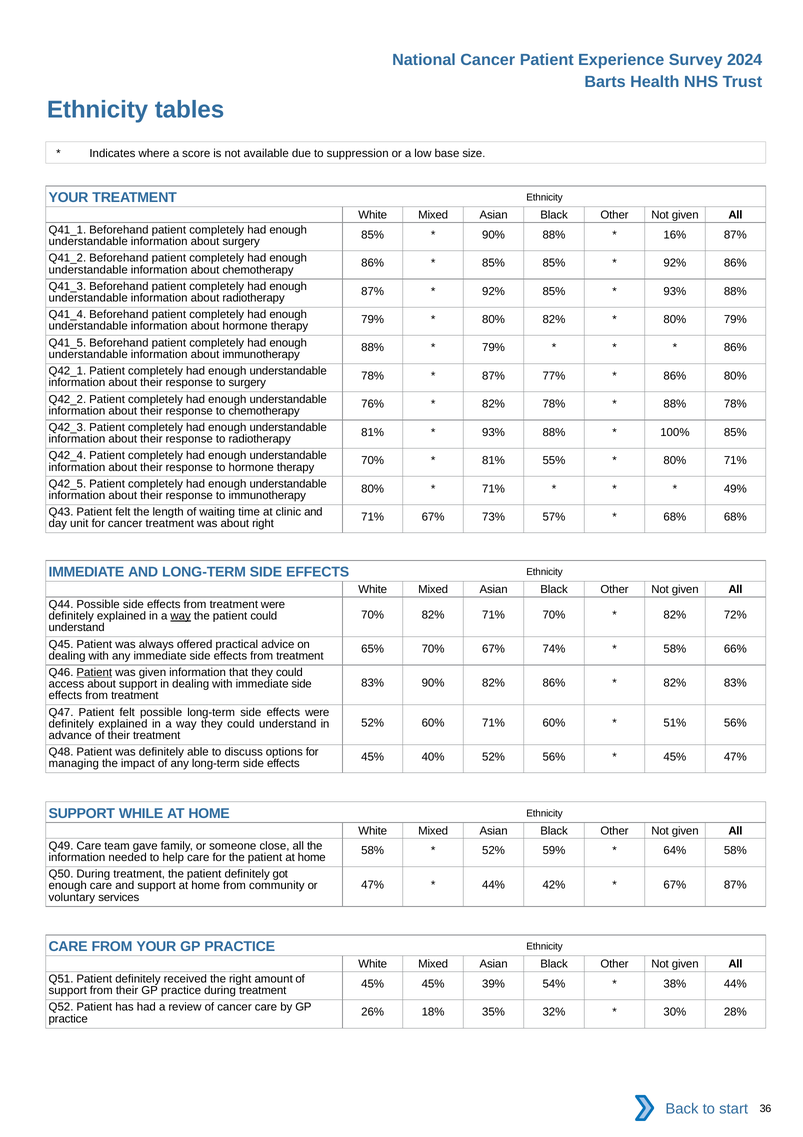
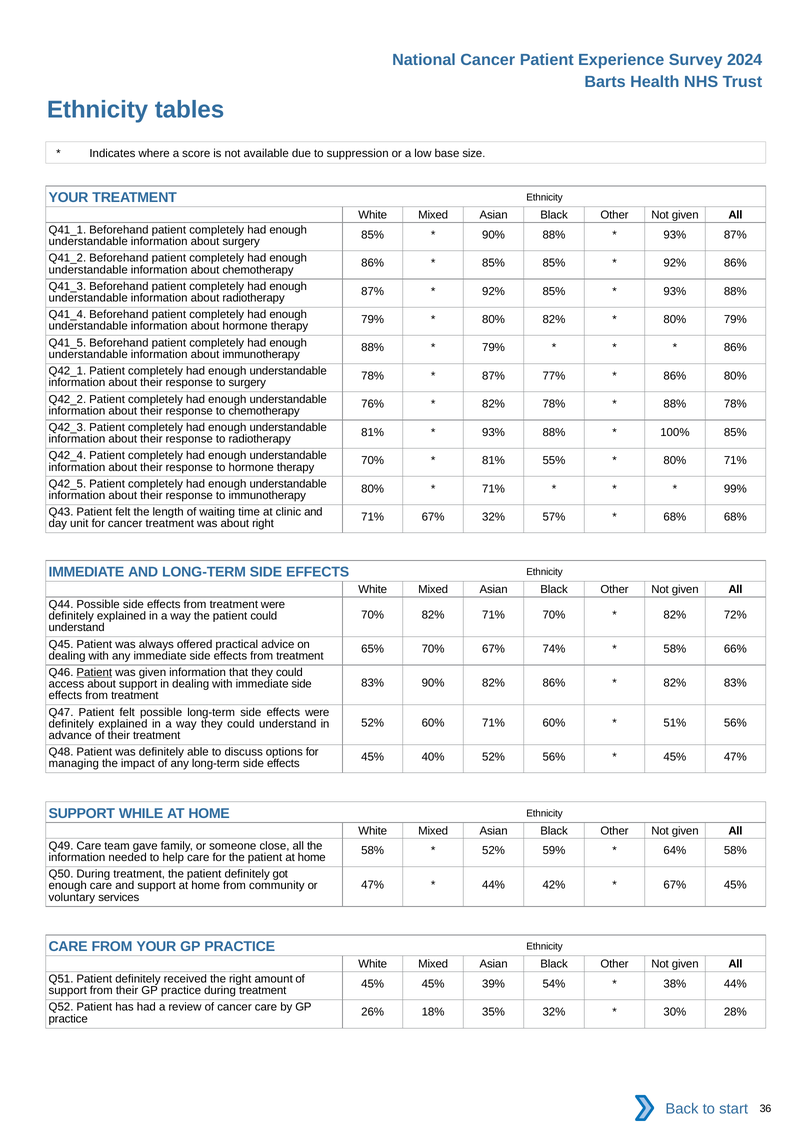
16%: 16% -> 93% (675, 235)
49%: 49% -> 99% (735, 488)
67% 73%: 73% -> 32% (494, 517)
way underline: present -> none (181, 616)
67% 87%: 87% -> 45% (735, 884)
